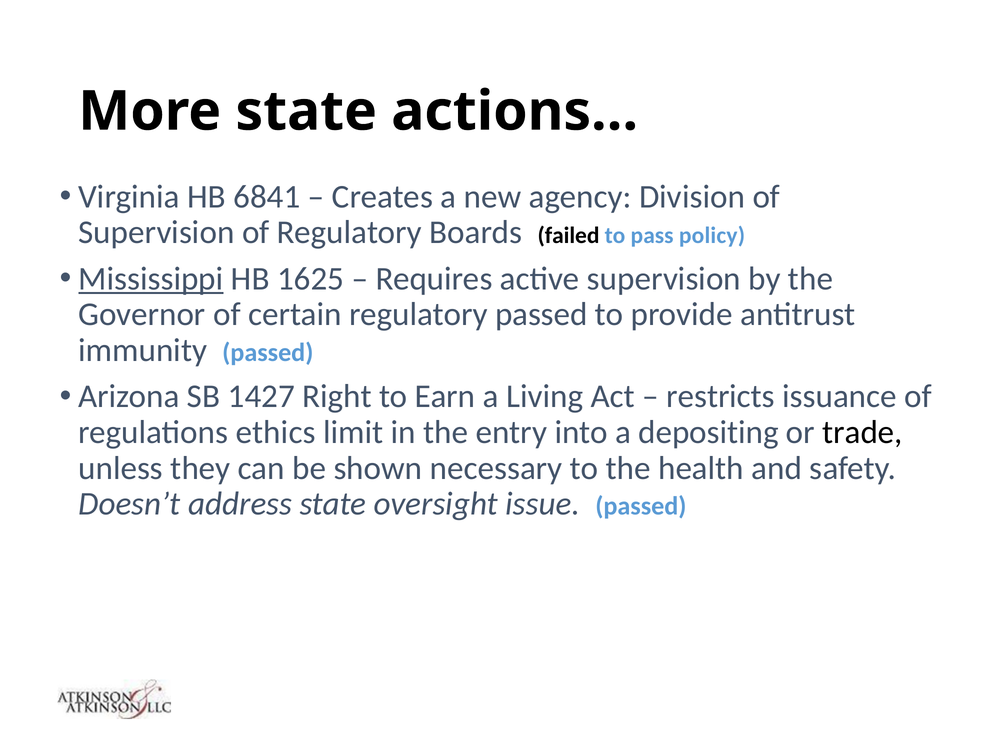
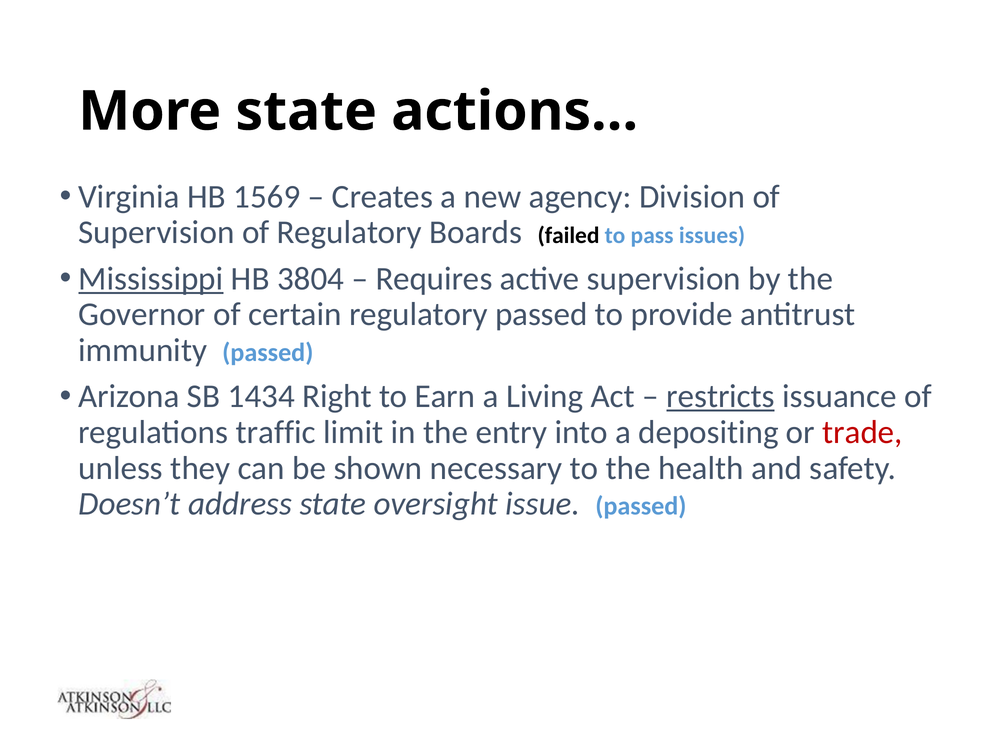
6841: 6841 -> 1569 (267, 197)
policy: policy -> issues (712, 236)
1625: 1625 -> 3804 (311, 279)
1427: 1427 -> 1434 (261, 396)
restricts underline: none -> present (721, 396)
ethics: ethics -> traffic (276, 432)
trade colour: black -> red (862, 432)
